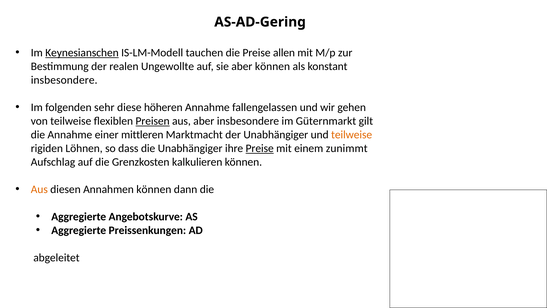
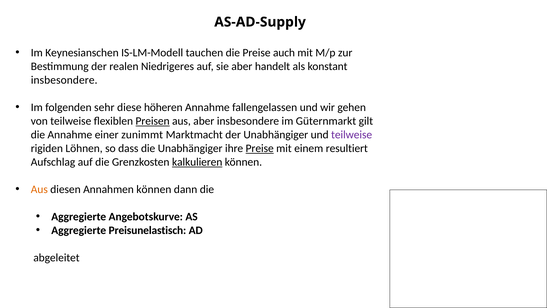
AS-AD-Gering: AS-AD-Gering -> AS-AD-Supply (260, 22)
Keynesianschen underline: present -> none (82, 53)
allen: allen -> auch (284, 53)
Ungewollte: Ungewollte -> Niedrigeres (168, 66)
aber können: können -> handelt (273, 66)
mittleren: mittleren -> zunimmt (142, 135)
teilweise colour: orange -> purple (352, 135)
zunimmt: zunimmt -> resultiert (347, 148)
kalkulieren underline: none -> present (197, 162)
Preissenkungen: Preissenkungen -> Preisunelastisch (147, 230)
